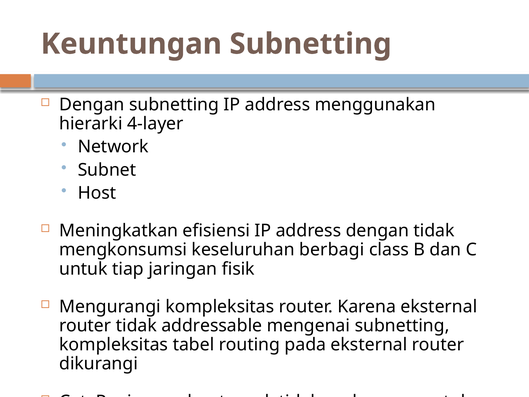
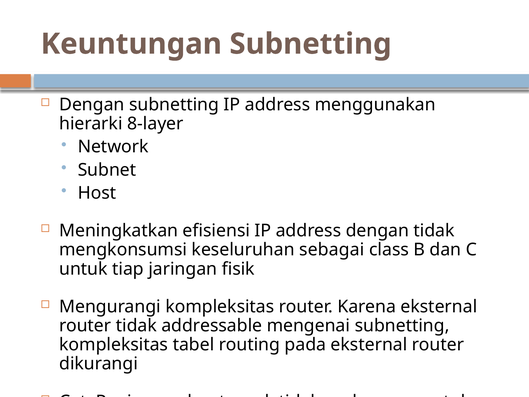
4-layer: 4-layer -> 8-layer (155, 124)
berbagi: berbagi -> sebagai (332, 250)
